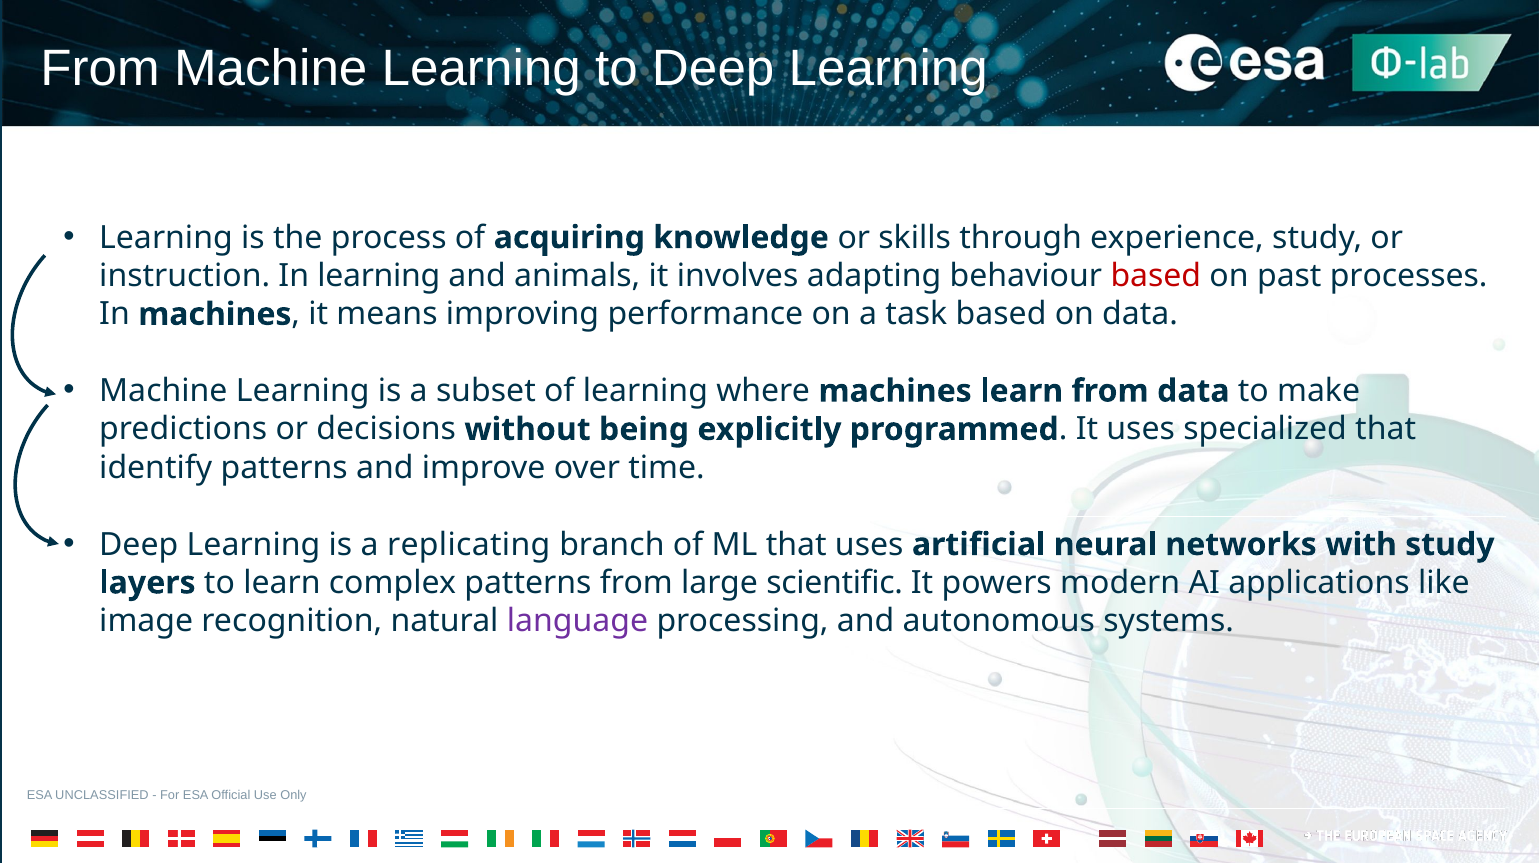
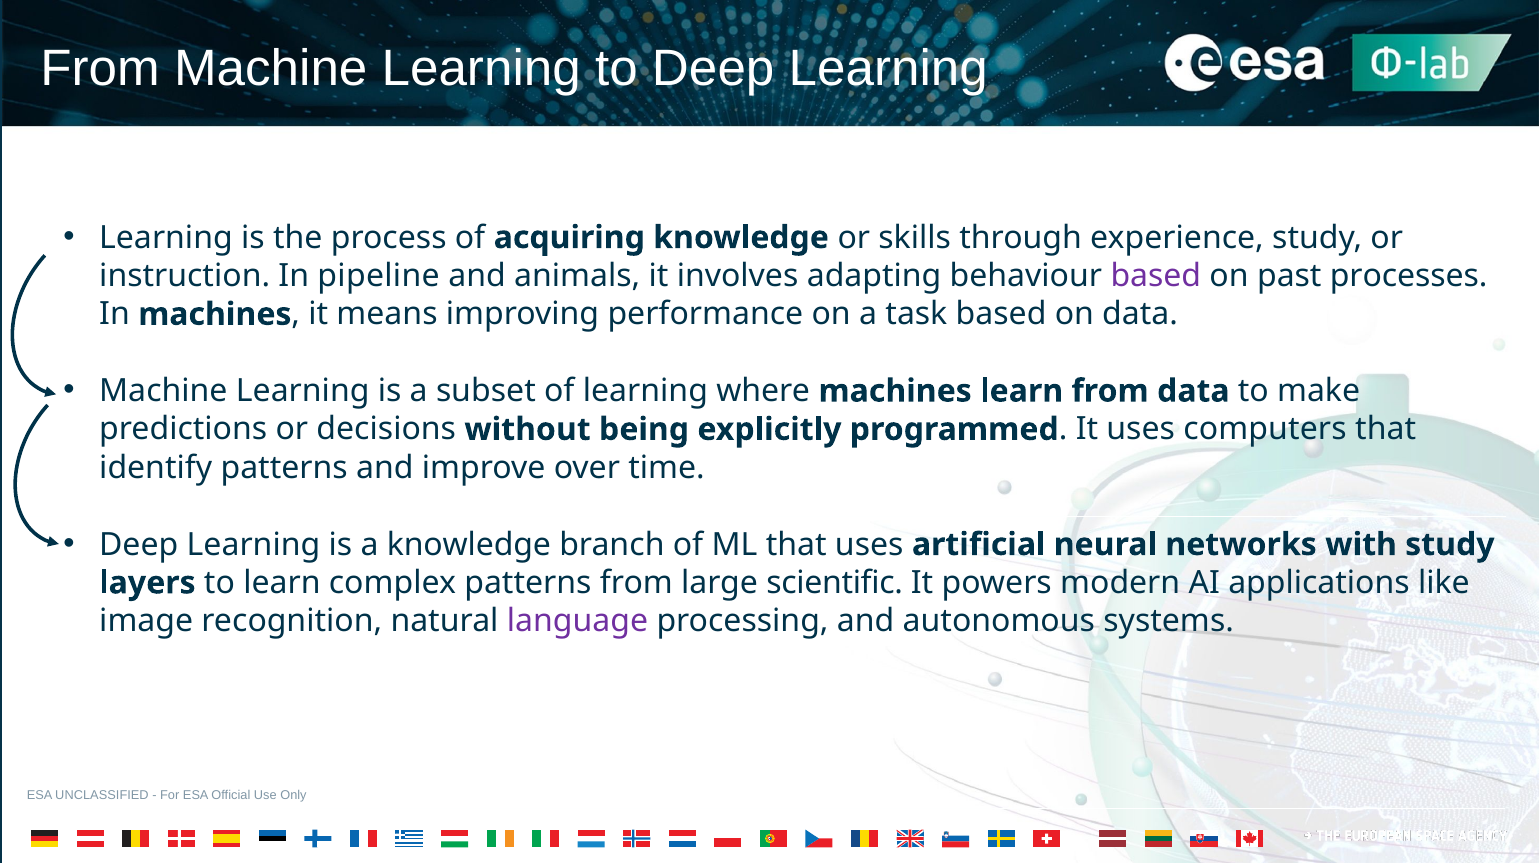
In learning: learning -> pipeline (379, 276)
based colour: red -> purple (1156, 276)
specialized: specialized -> computers (1265, 430)
a replicating: replicating -> knowledge (469, 545)
